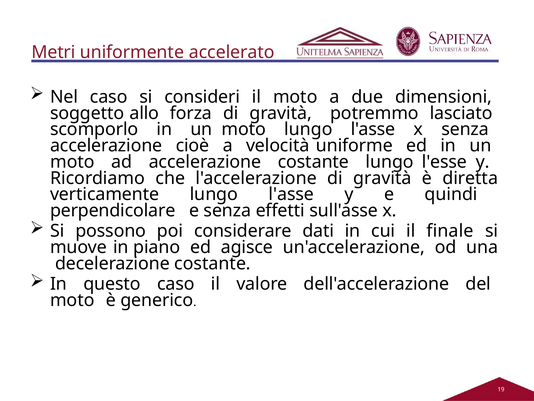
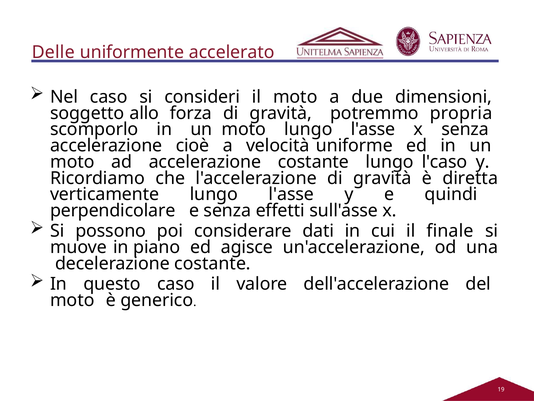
Metri: Metri -> Delle (53, 52)
lasciato: lasciato -> propria (461, 113)
l'esse: l'esse -> l'caso (444, 162)
